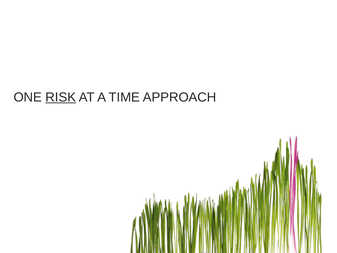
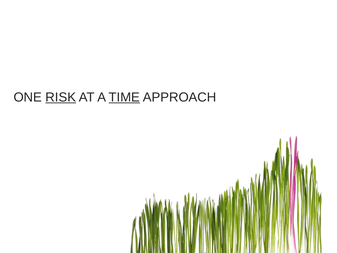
TIME underline: none -> present (124, 97)
